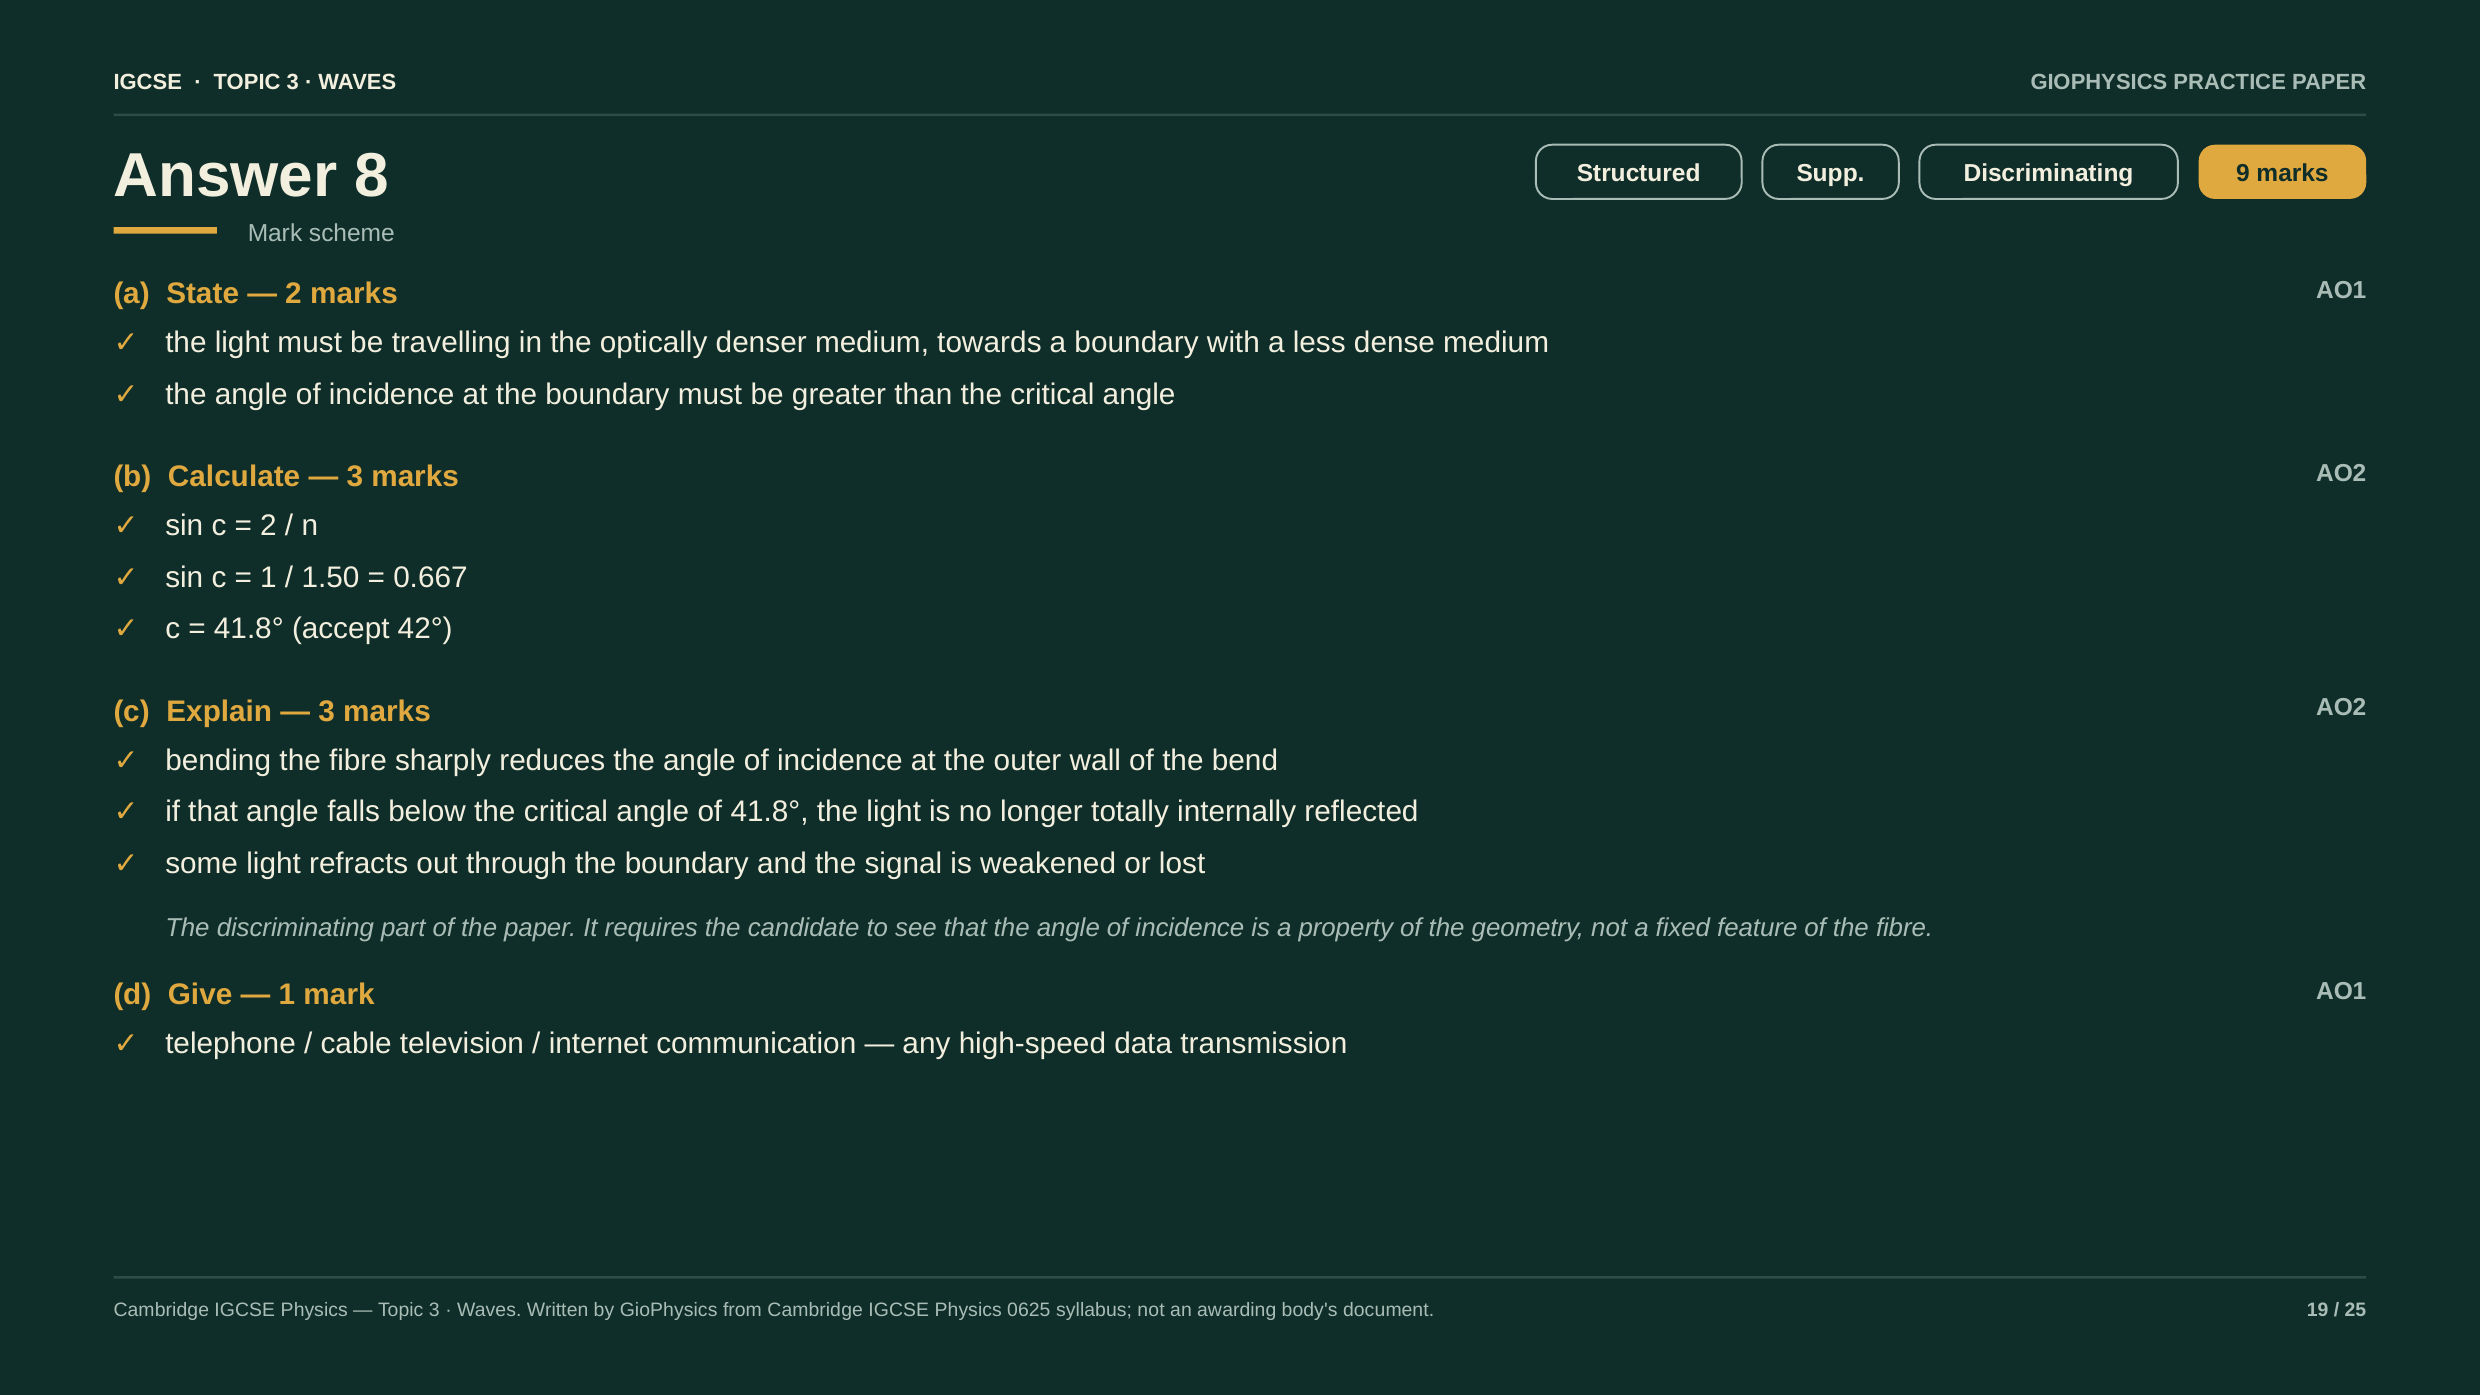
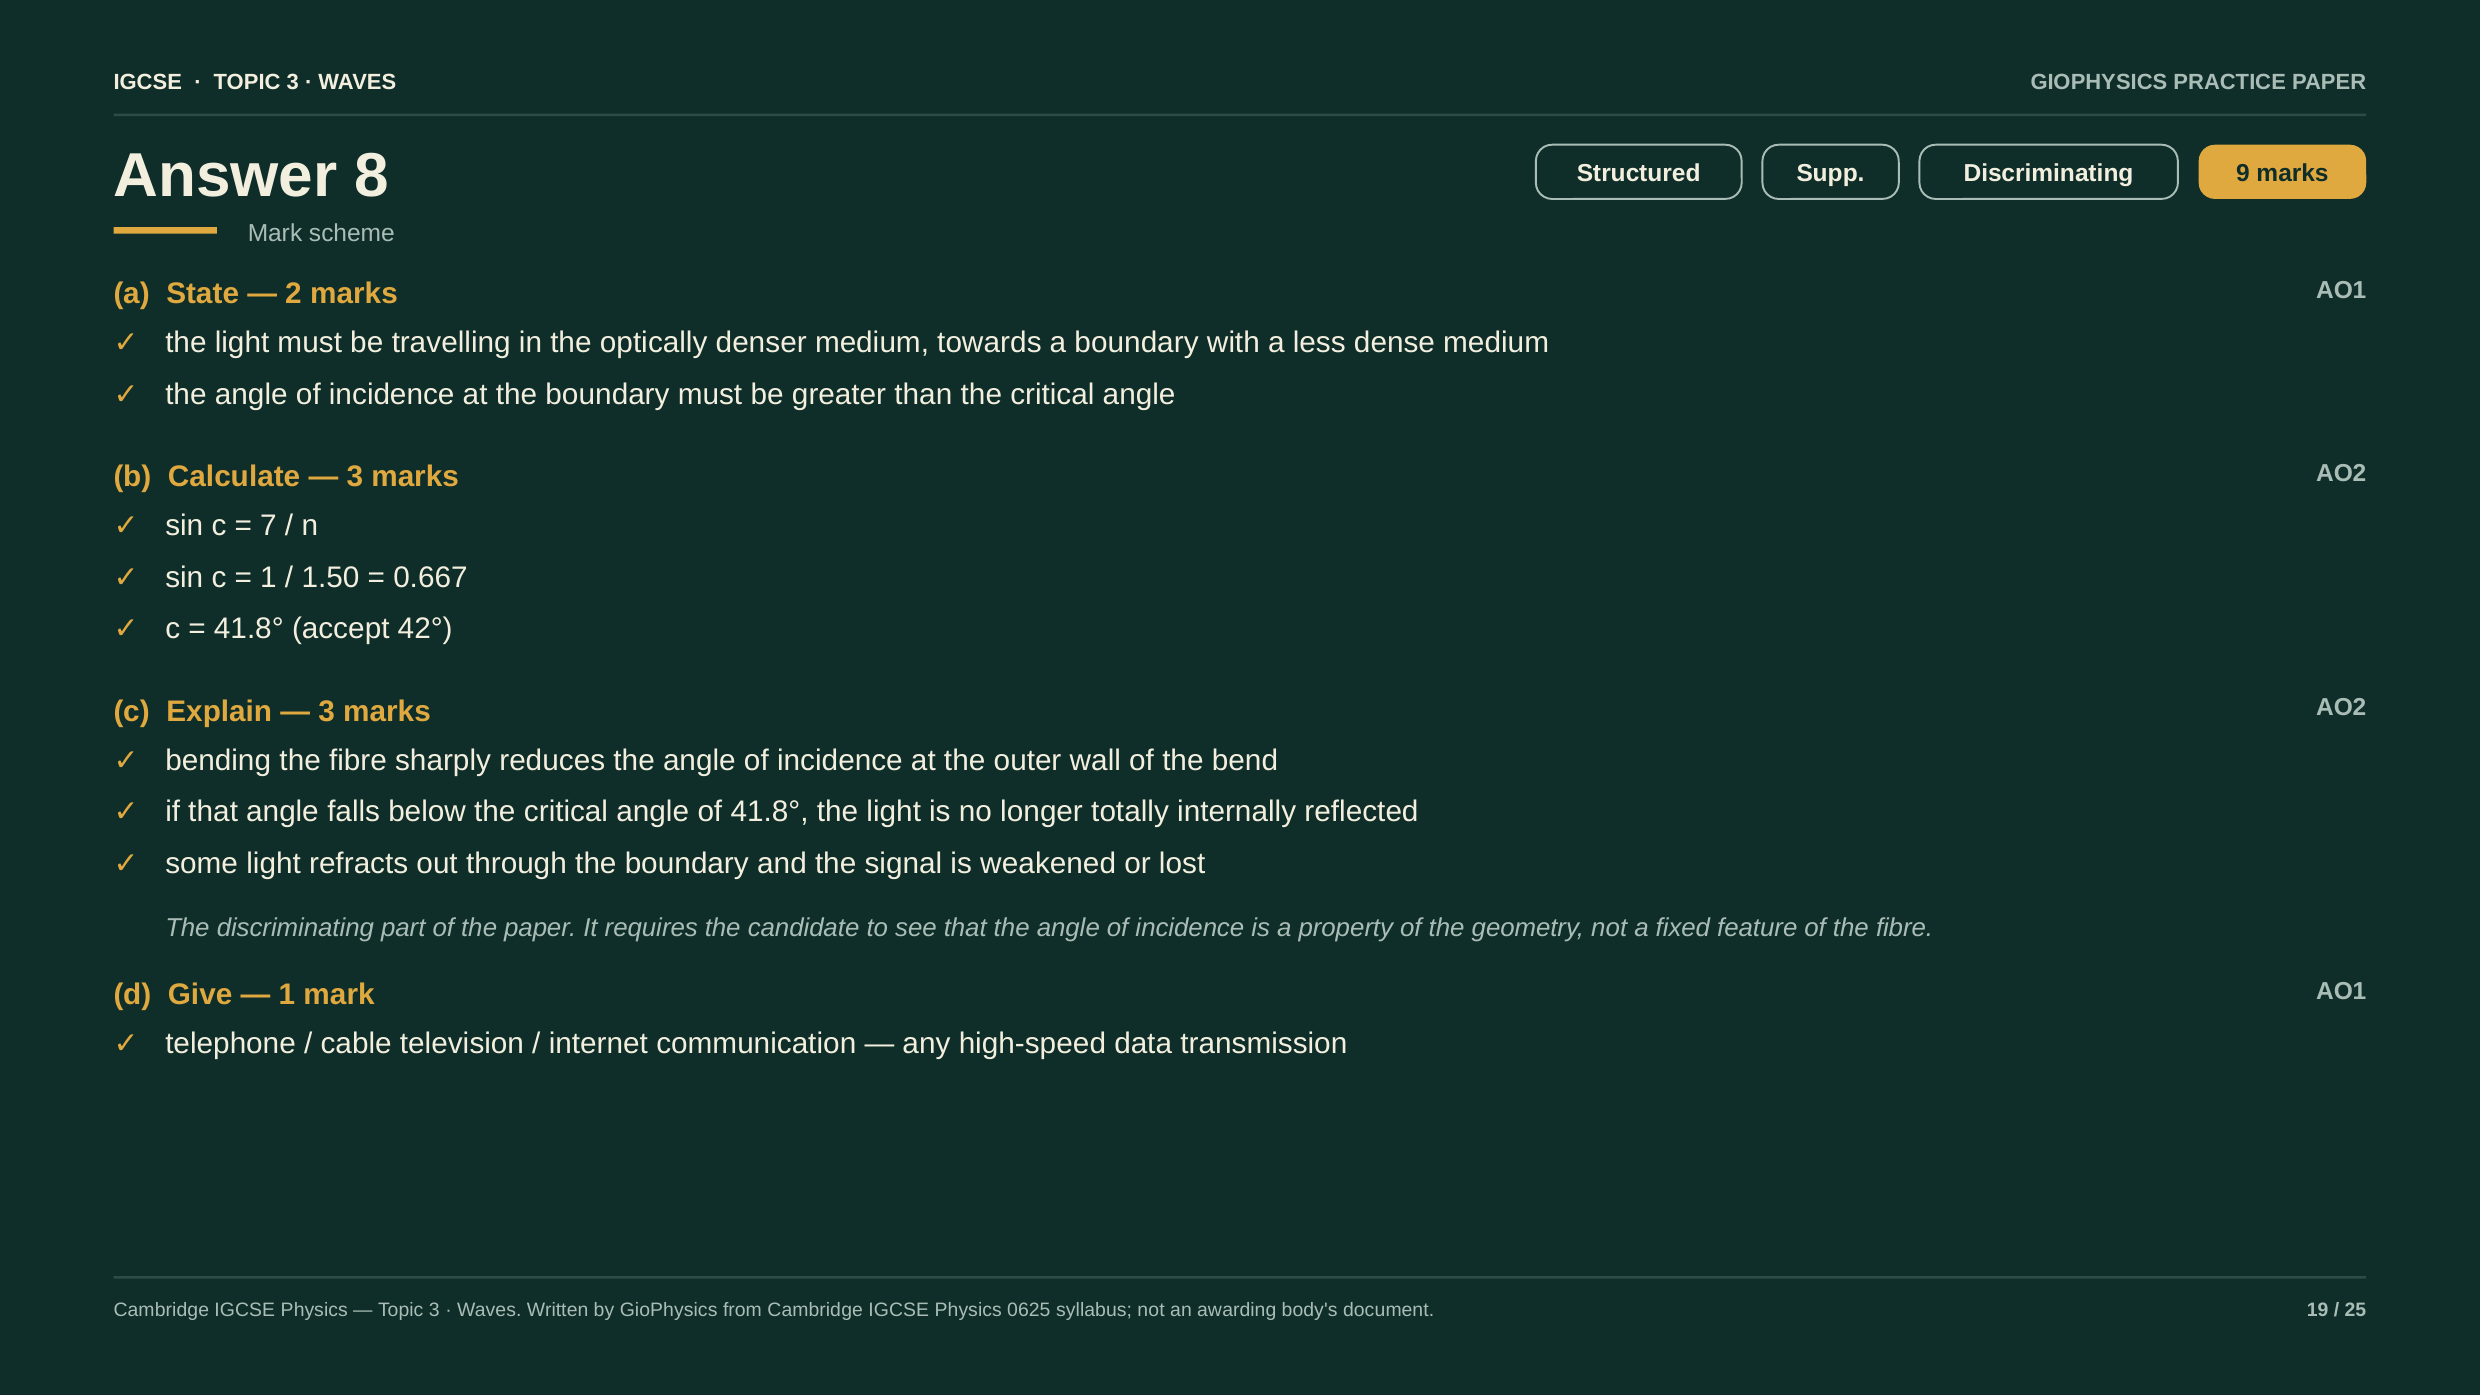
2: 2 -> 7 (268, 526)
